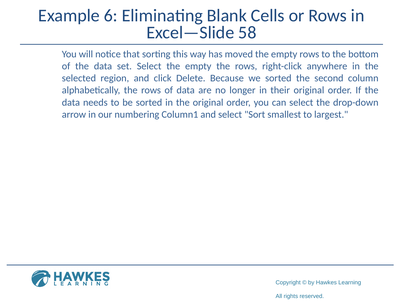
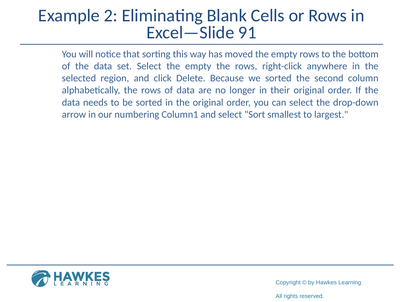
6: 6 -> 2 (111, 16)
58: 58 -> 91 (247, 32)
